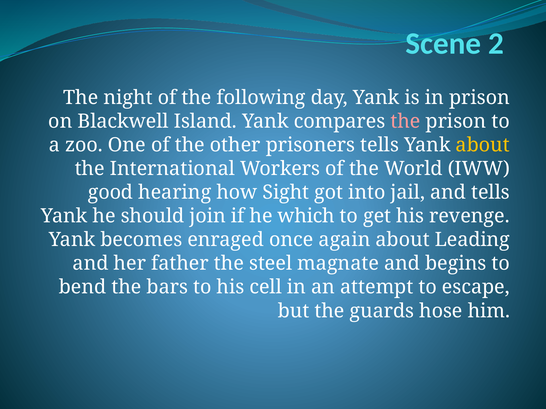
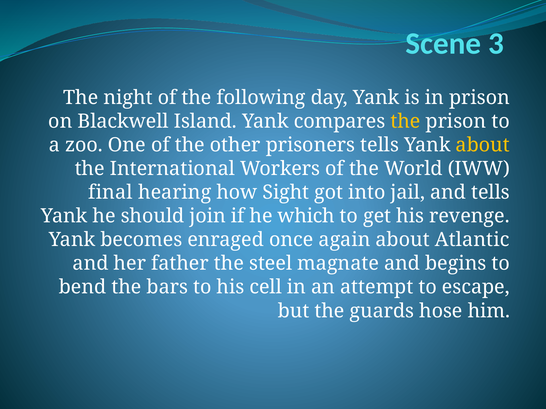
2: 2 -> 3 (496, 44)
the colour: pink -> yellow (405, 122)
good: good -> final (110, 193)
Leading: Leading -> Atlantic (472, 240)
